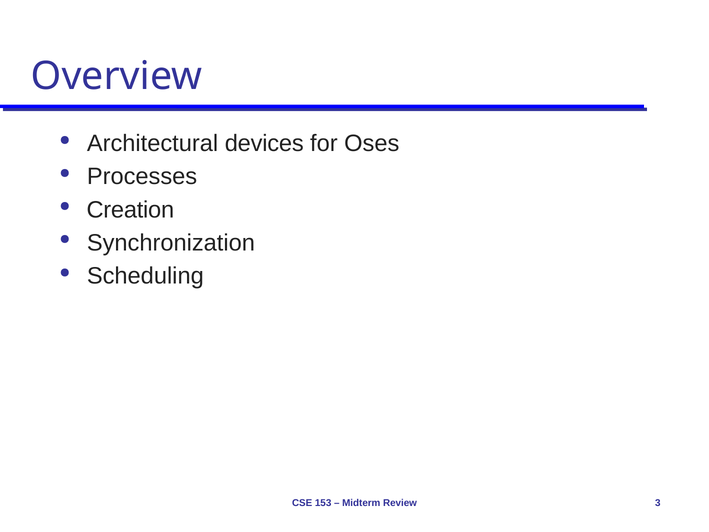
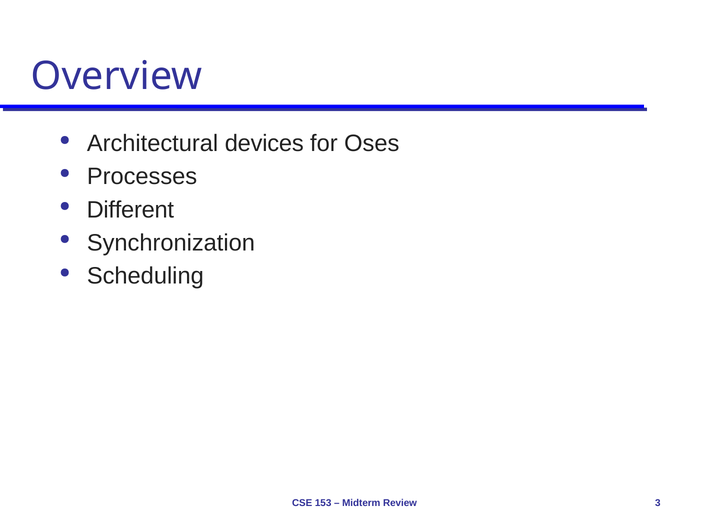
Creation: Creation -> Different (130, 210)
